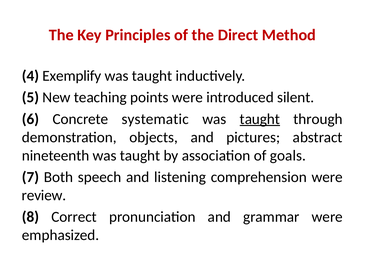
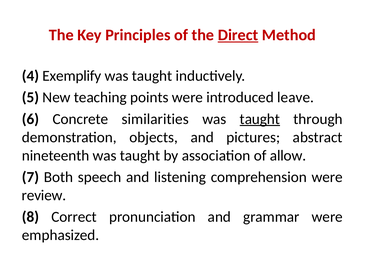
Direct underline: none -> present (238, 35)
silent: silent -> leave (296, 97)
systematic: systematic -> similarities (155, 119)
goals: goals -> allow (288, 155)
